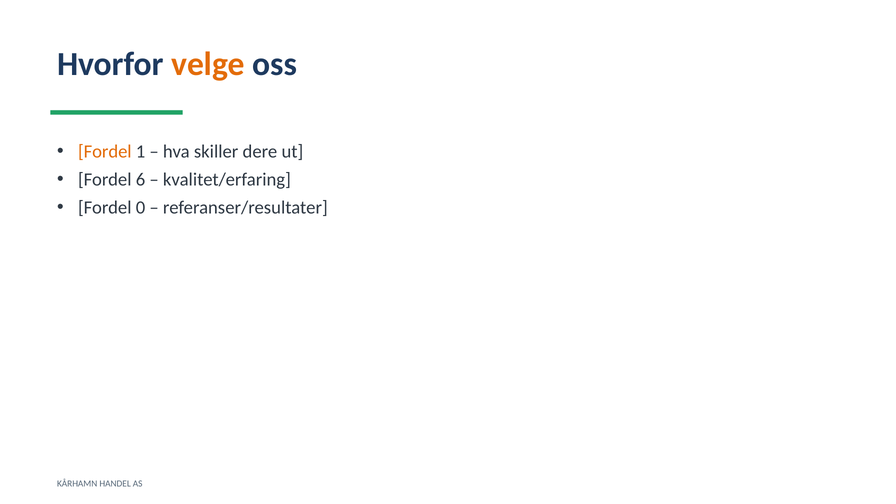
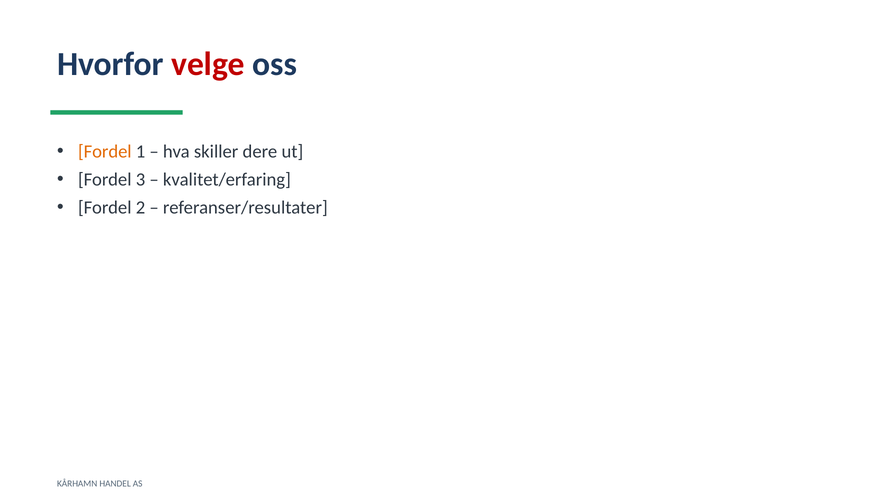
velge colour: orange -> red (208, 64)
6: 6 -> 3 (141, 180)
0: 0 -> 2 (141, 208)
